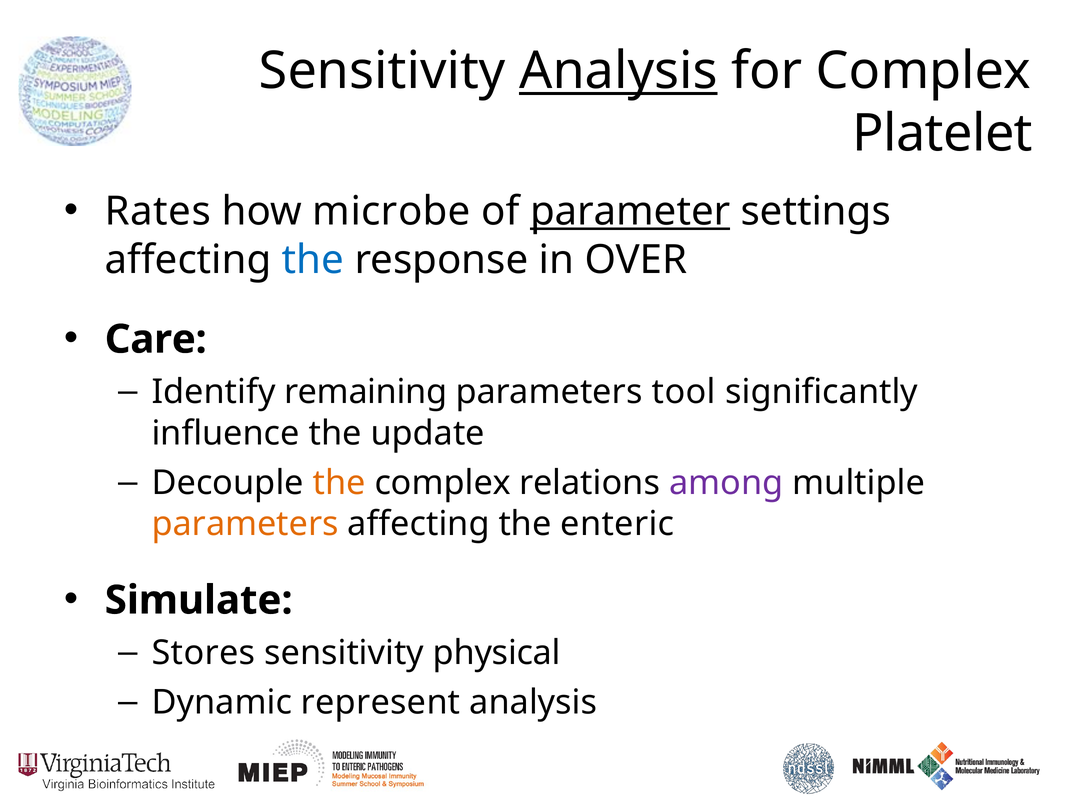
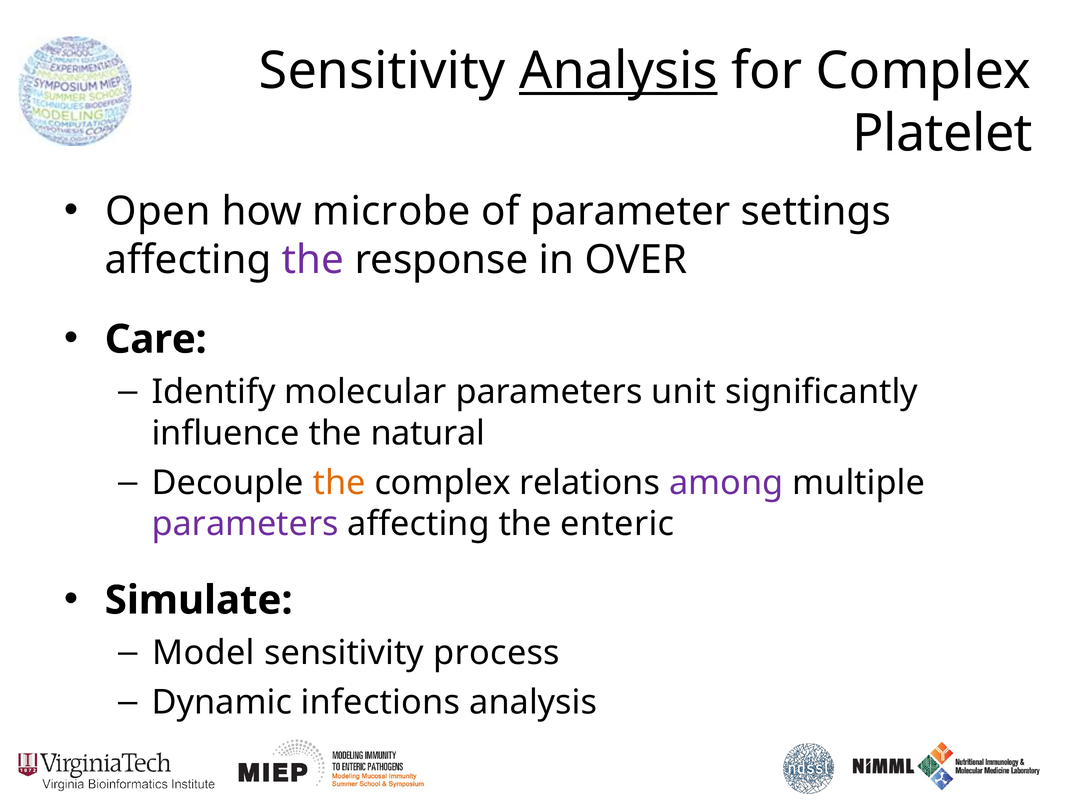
Rates: Rates -> Open (158, 211)
parameter underline: present -> none (630, 211)
the colour: blue -> purple (313, 260)
remaining: remaining -> molecular (365, 392)
tool: tool -> unit (684, 392)
update: update -> natural (428, 433)
parameters colour: orange -> purple (245, 524)
Stores: Stores -> Model (203, 653)
physical: physical -> process (497, 653)
represent: represent -> infections (381, 702)
